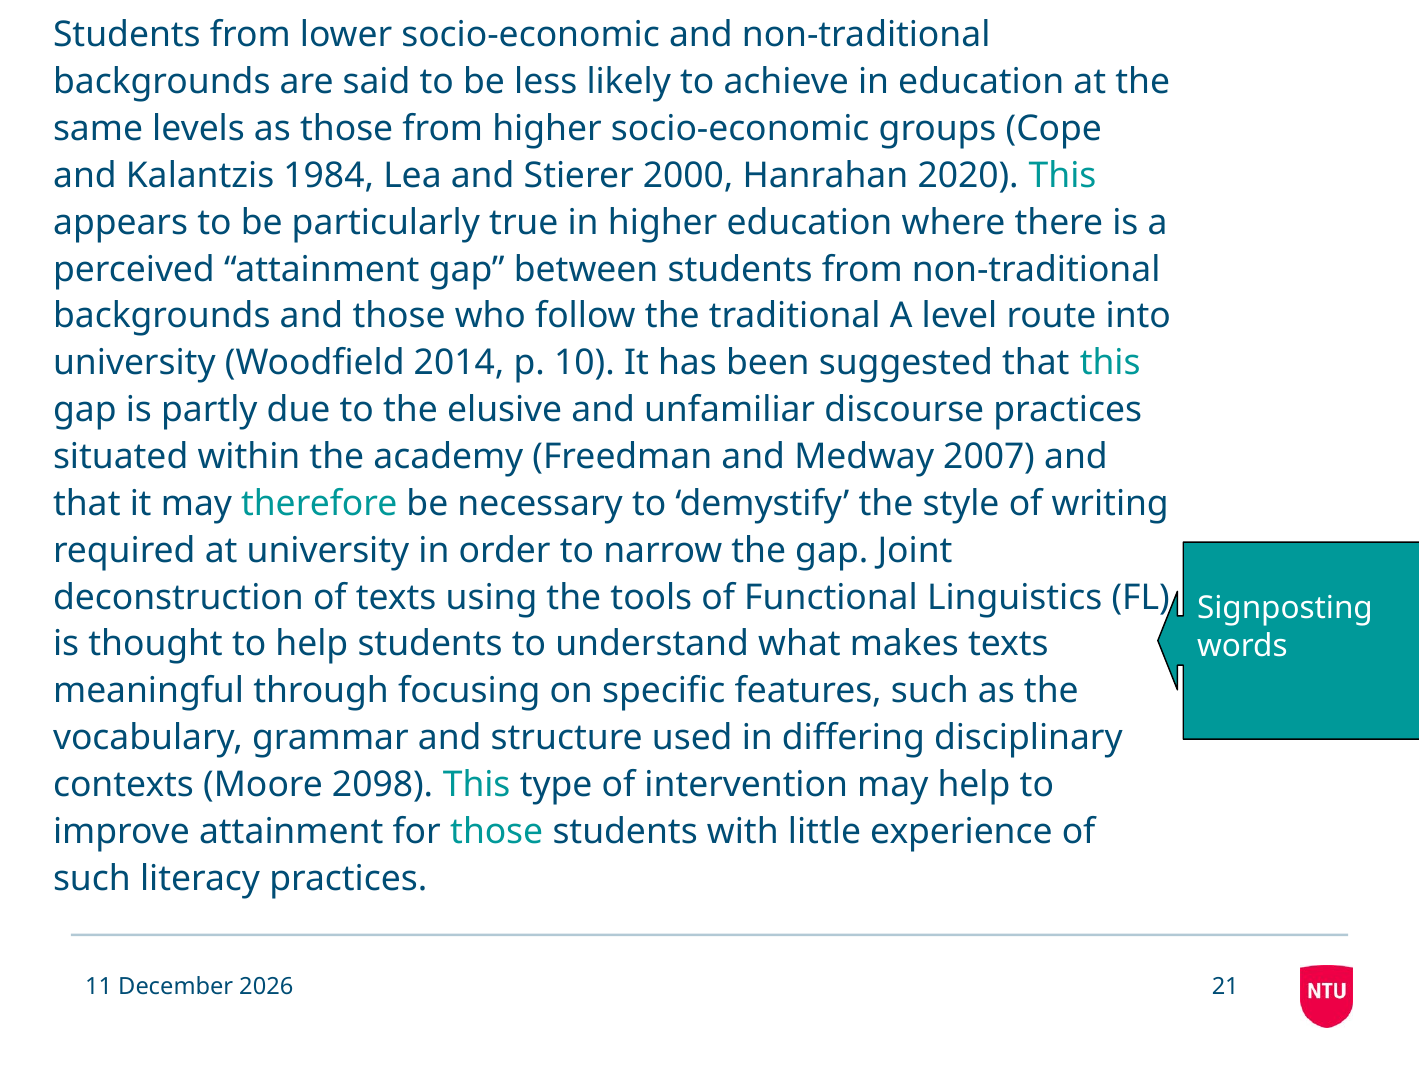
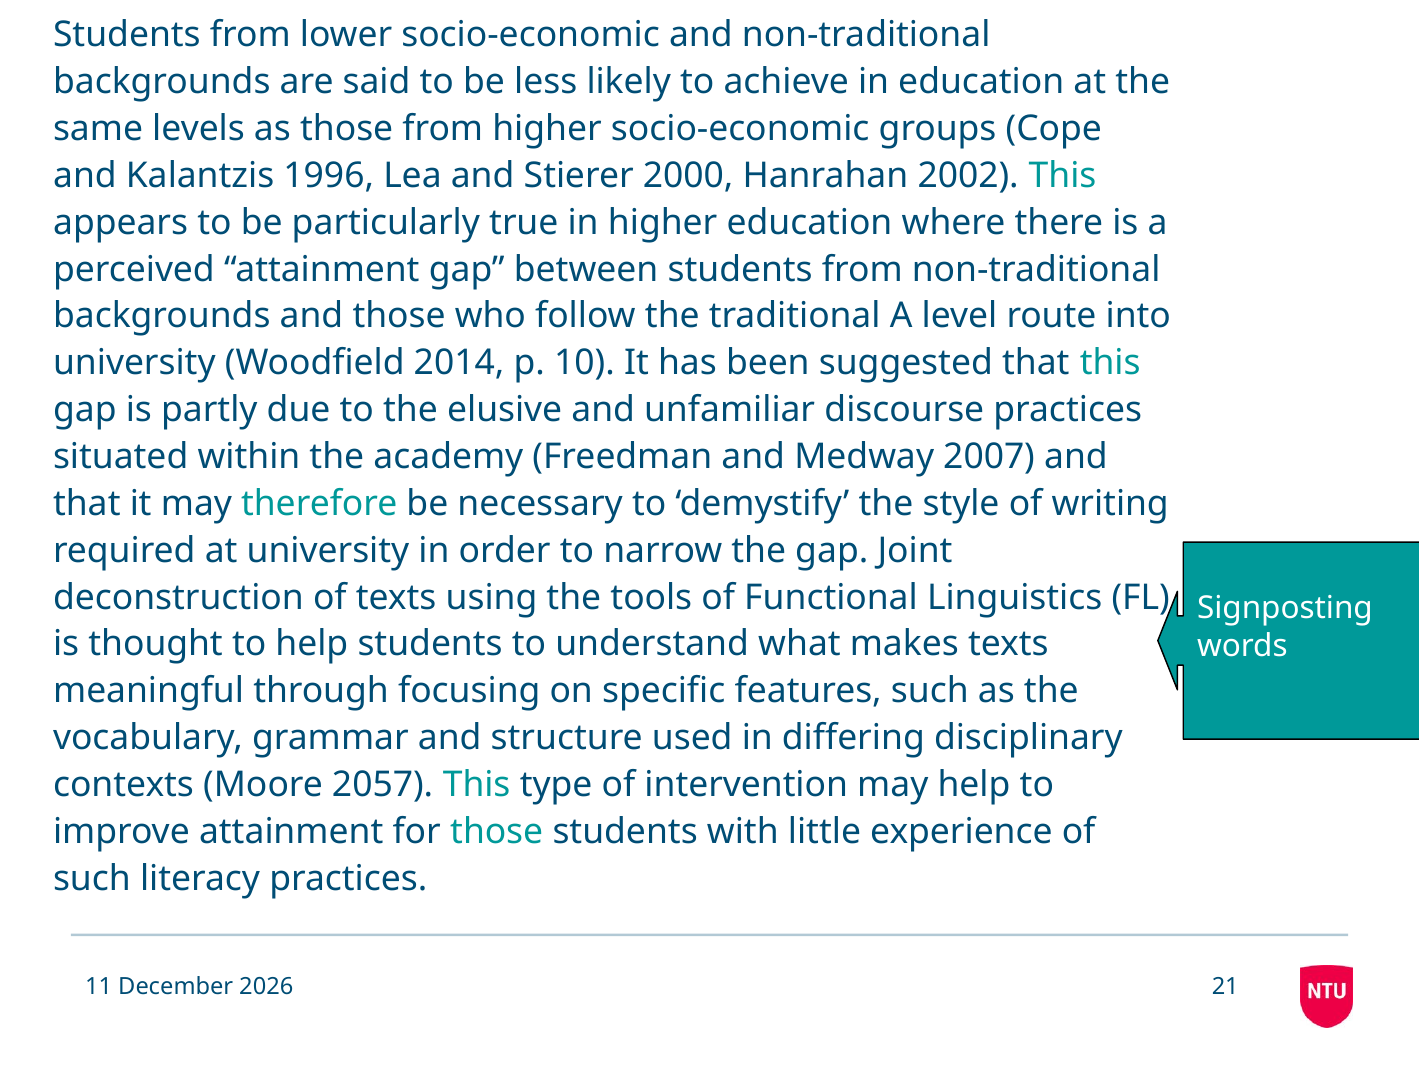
1984: 1984 -> 1996 (329, 176)
2020: 2020 -> 2002 (968, 176)
2098: 2098 -> 2057 (383, 784)
